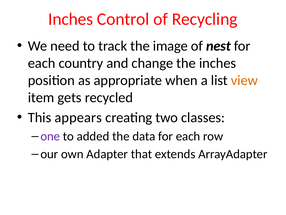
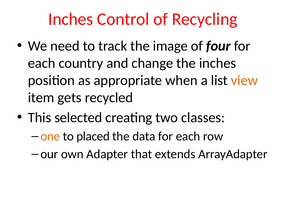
nest: nest -> four (218, 46)
appears: appears -> selected (78, 117)
one colour: purple -> orange (50, 136)
added: added -> placed (93, 136)
